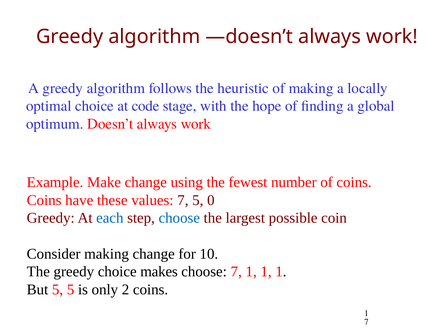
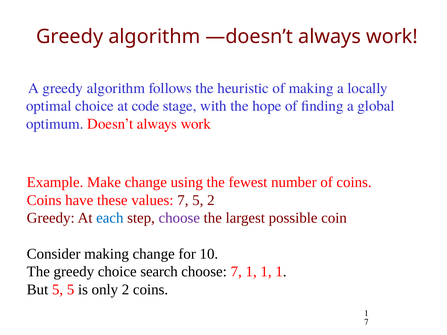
5 0: 0 -> 2 (211, 200)
choose colour: blue -> purple (179, 218)
makes: makes -> search (159, 272)
